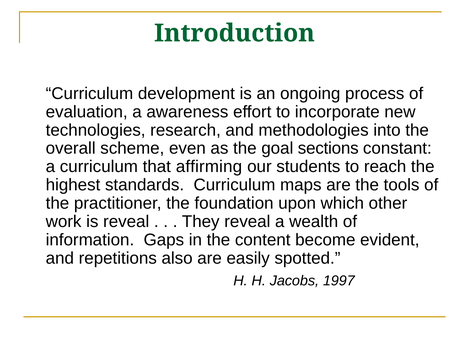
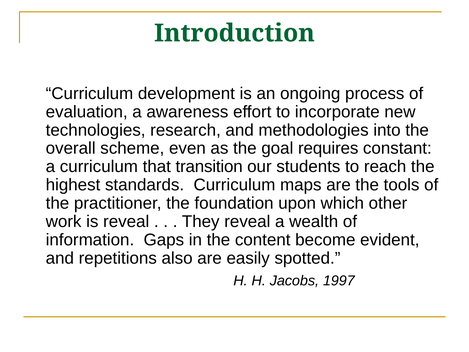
sections: sections -> requires (328, 148)
affirming: affirming -> transition (209, 167)
